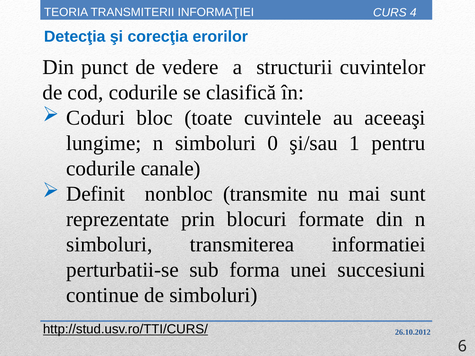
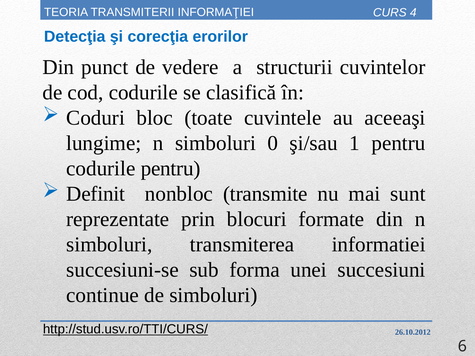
codurile canale: canale -> pentru (171, 169)
perturbatii-se: perturbatii-se -> succesiuni-se (122, 270)
